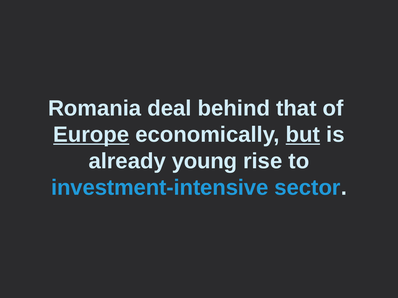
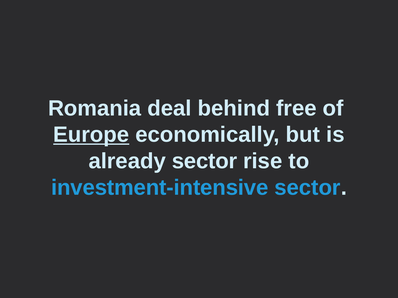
that: that -> free (296, 108)
but underline: present -> none (303, 135)
already young: young -> sector (205, 161)
